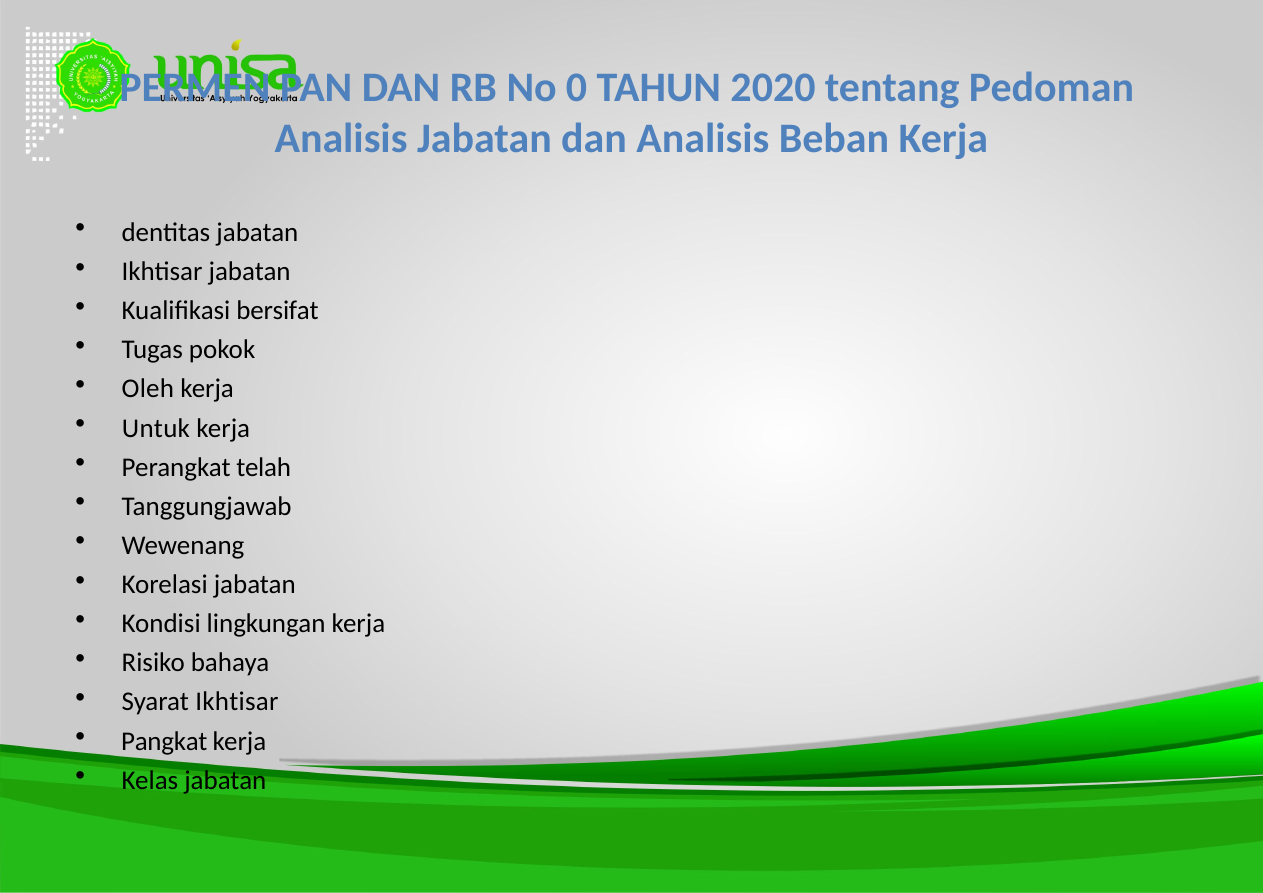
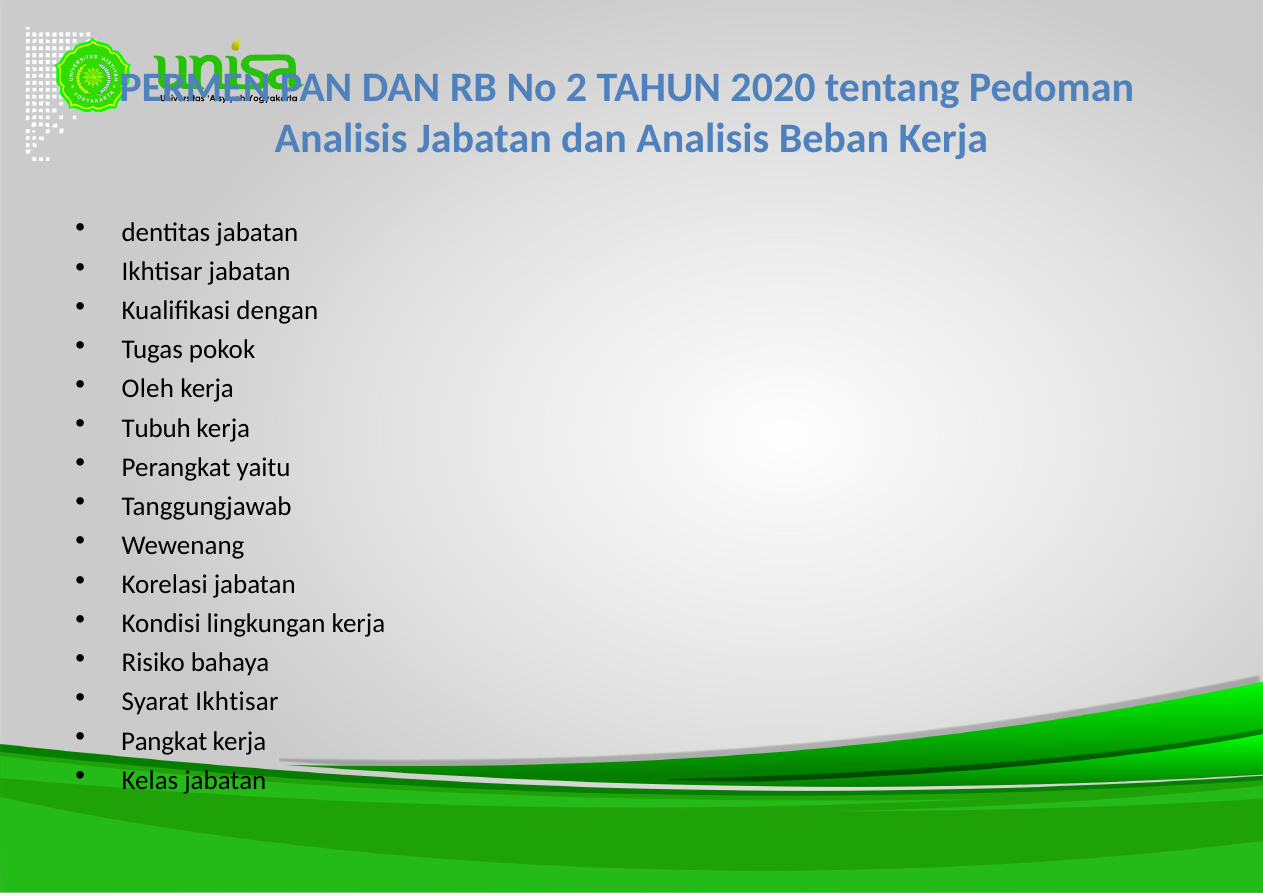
0: 0 -> 2 (577, 88)
bersifat: bersifat -> dengan (277, 311)
Untuk: Untuk -> Tubuh (156, 428)
telah: telah -> yaitu (264, 467)
